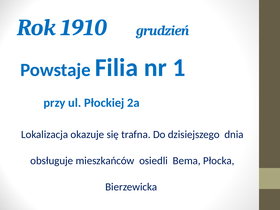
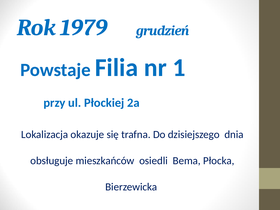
1910: 1910 -> 1979 (84, 28)
